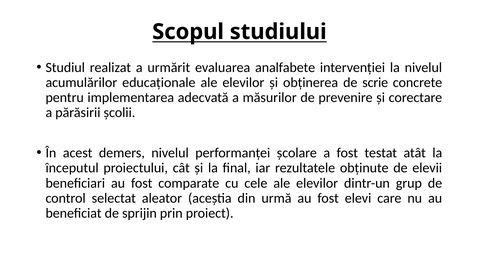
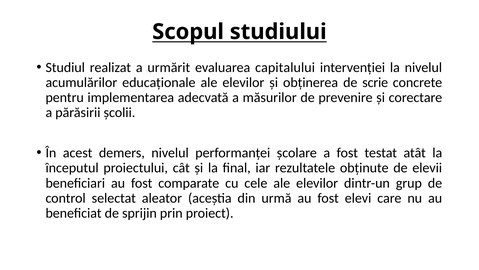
analfabete: analfabete -> capitalului (285, 67)
